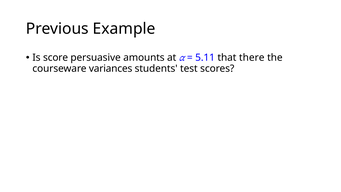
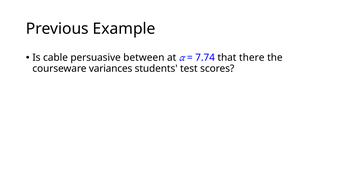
score: score -> cable (55, 58)
amounts: amounts -> between (144, 58)
5.11: 5.11 -> 7.74 (205, 58)
